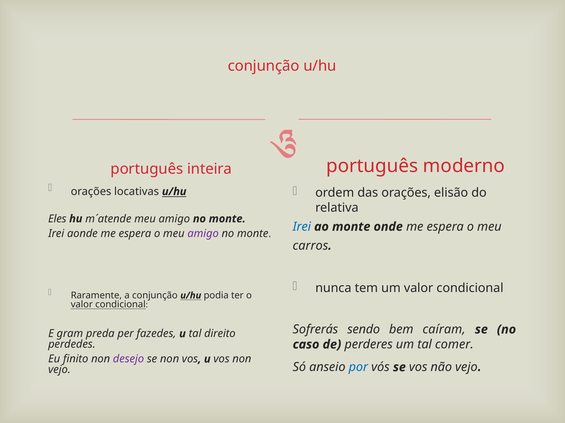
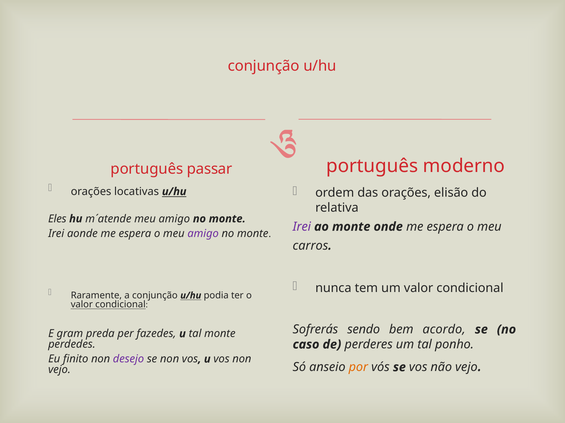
inteira: inteira -> passar (210, 169)
Irei colour: blue -> purple (302, 227)
caíram: caíram -> acordo (444, 330)
tal direito: direito -> monte (220, 334)
comer: comer -> ponho (454, 345)
por colour: blue -> orange (358, 368)
